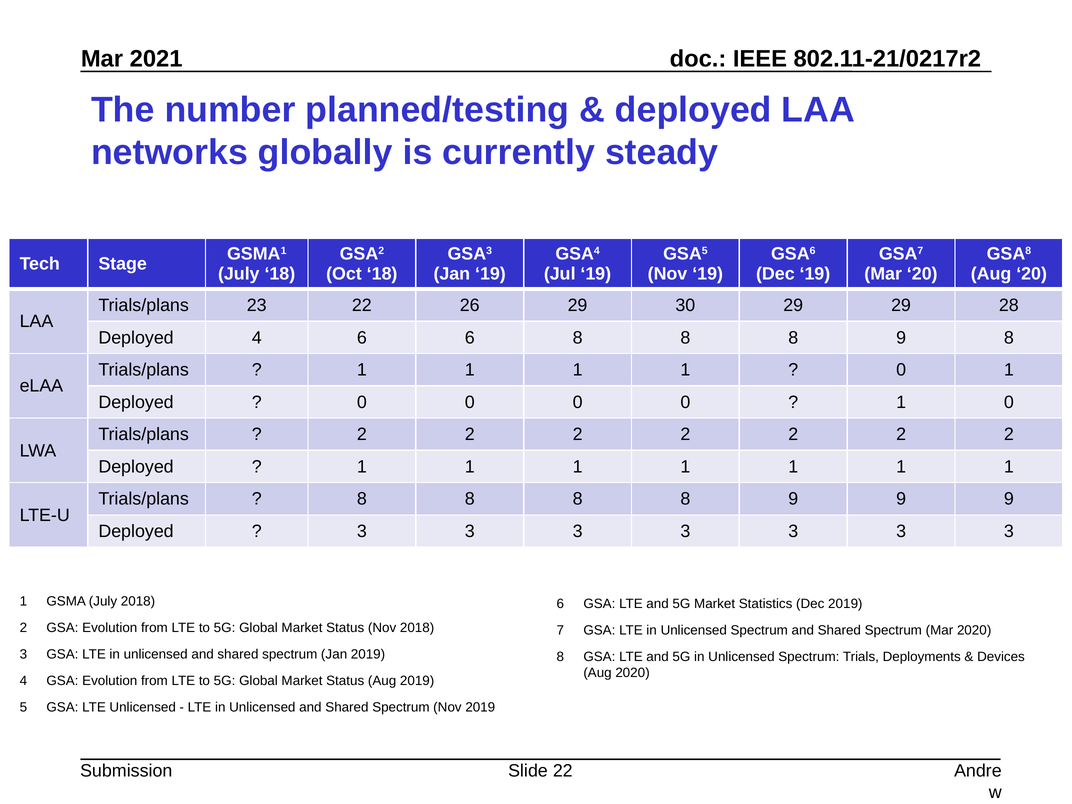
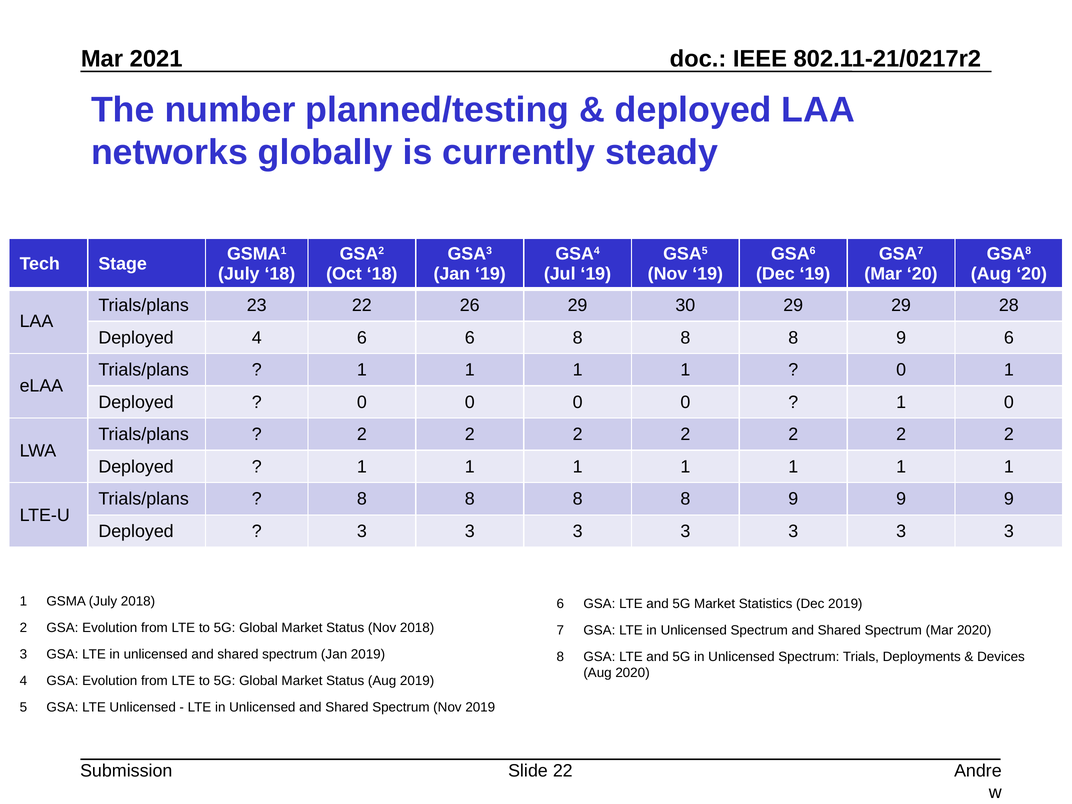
9 8: 8 -> 6 (1009, 338)
